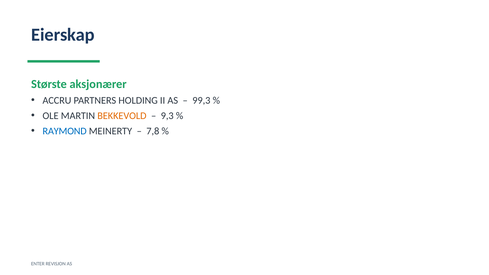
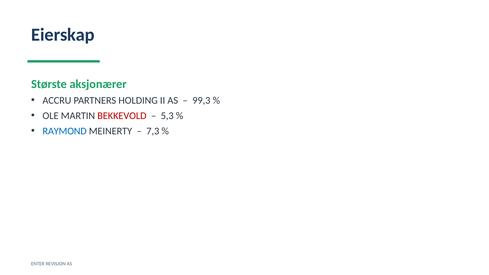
BEKKEVOLD colour: orange -> red (122, 116)
9,3: 9,3 -> 5,3 (167, 116)
7,8: 7,8 -> 7,3 (153, 131)
